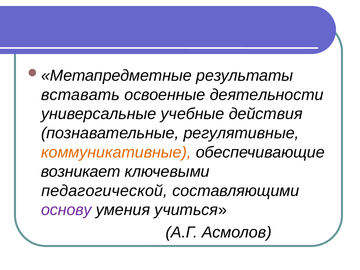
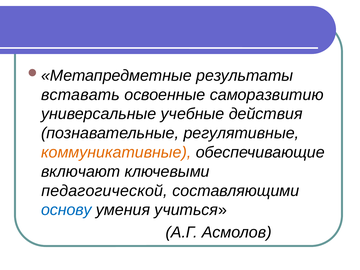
деятельности: деятельности -> саморазвитию (267, 95)
возникает: возникает -> включают (81, 172)
основу colour: purple -> blue (66, 210)
